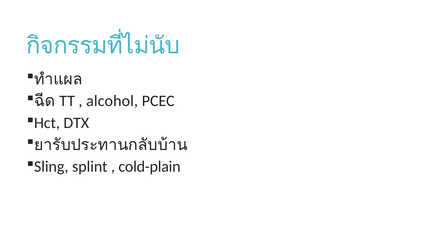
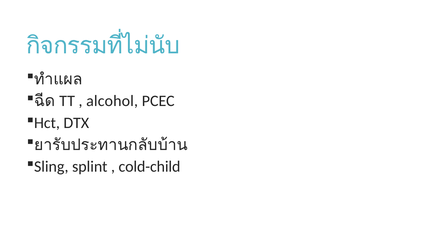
cold-plain: cold-plain -> cold-child (149, 167)
